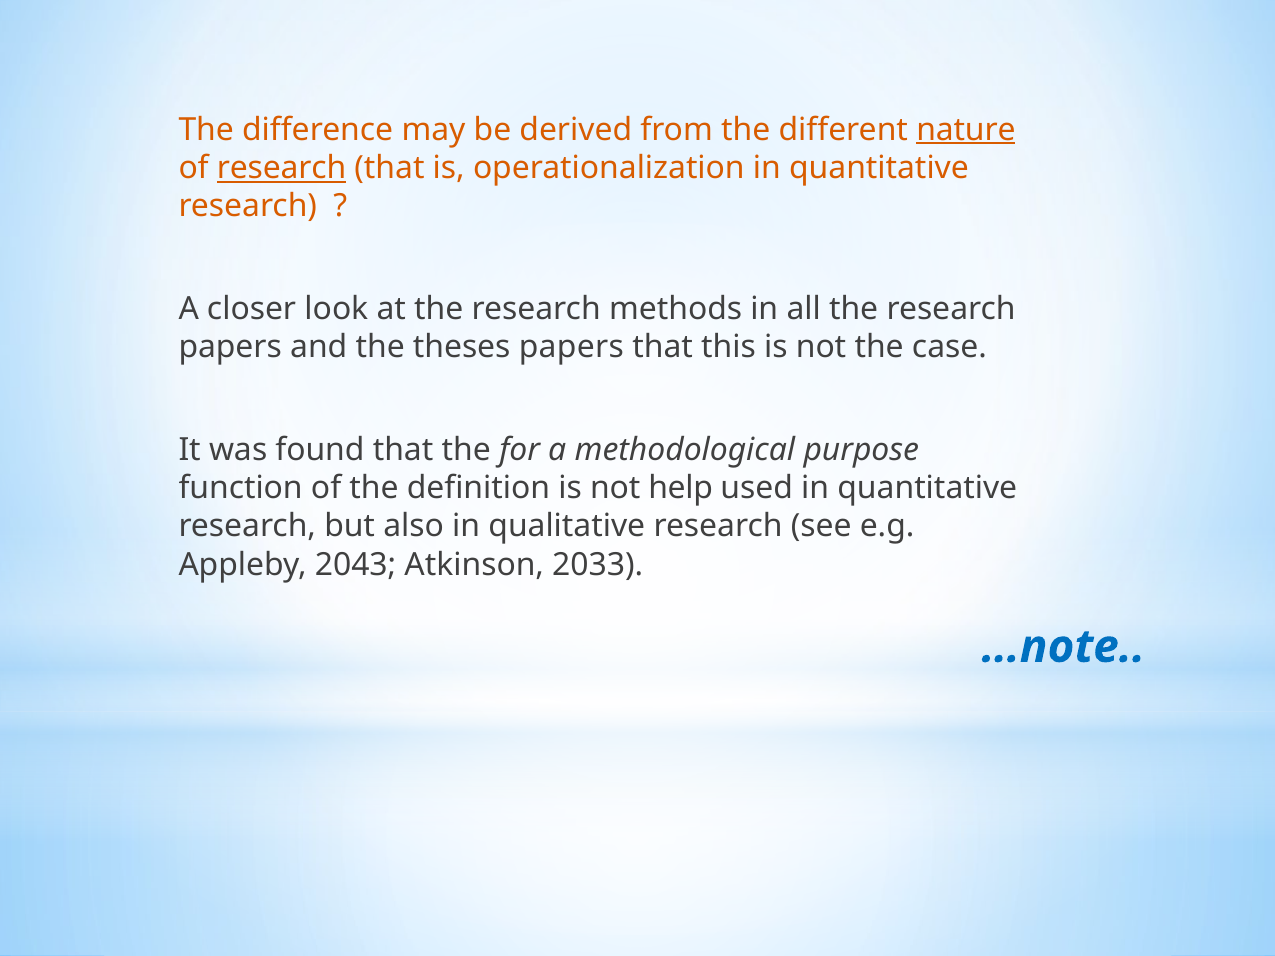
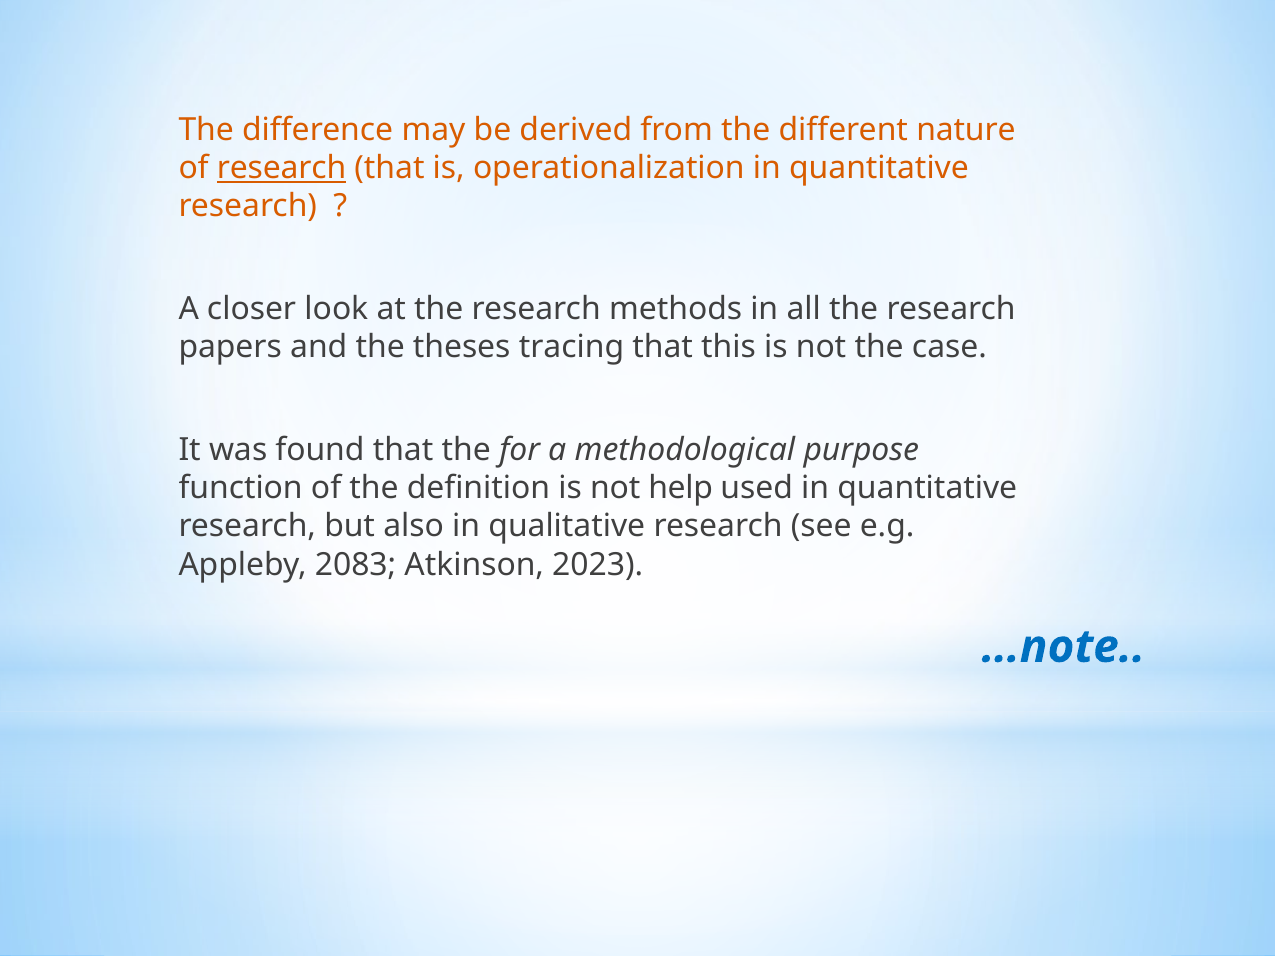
nature underline: present -> none (966, 130)
theses papers: papers -> tracing (571, 347)
2043: 2043 -> 2083 (356, 565)
2033: 2033 -> 2023 (598, 565)
